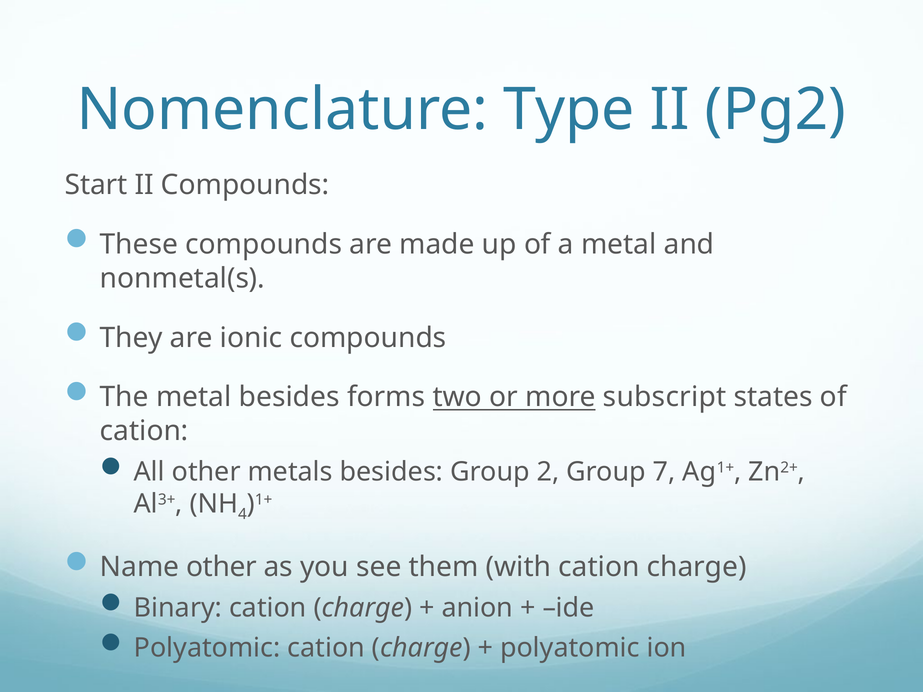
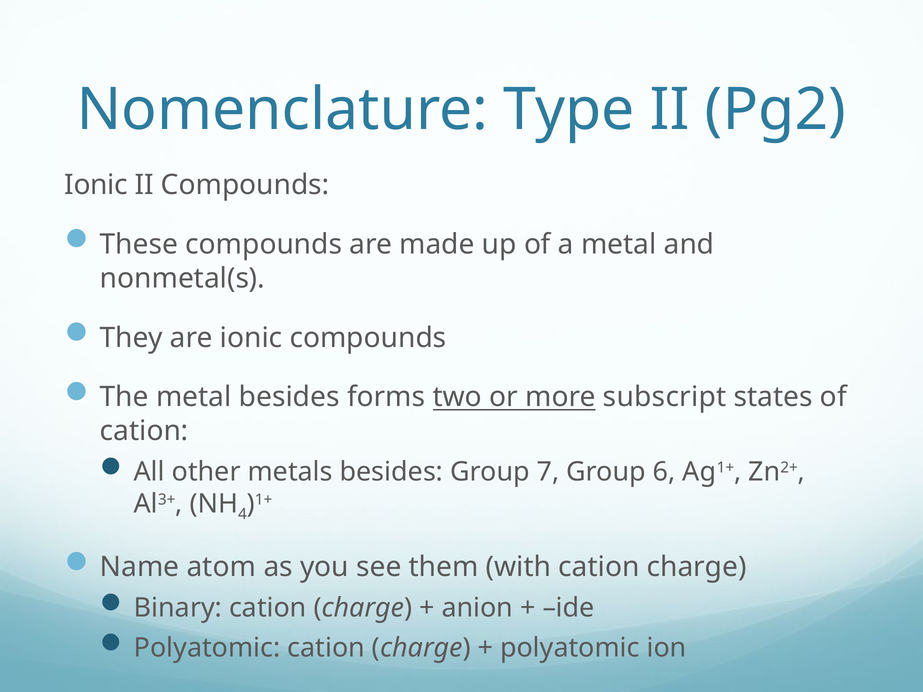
Start: Start -> Ionic (96, 185)
2: 2 -> 7 (548, 472)
7: 7 -> 6 (664, 472)
Name other: other -> atom (221, 567)
